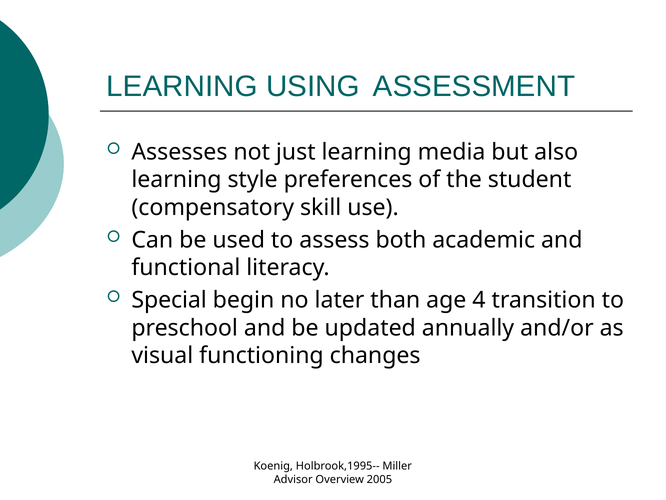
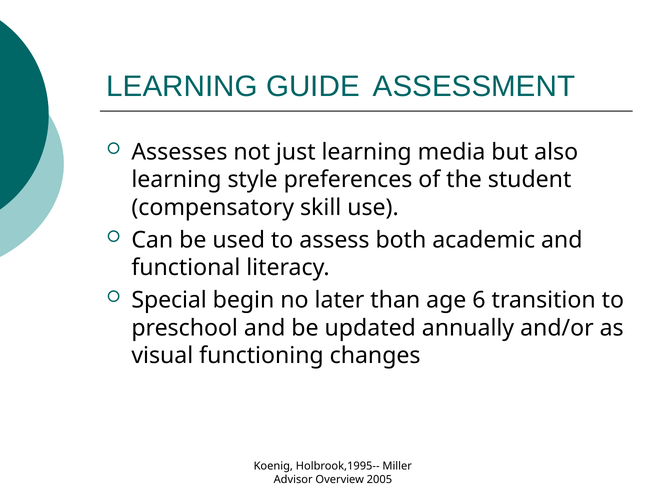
USING: USING -> GUIDE (313, 86)
4: 4 -> 6 (479, 300)
